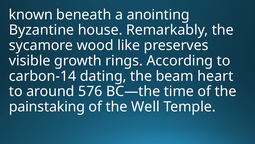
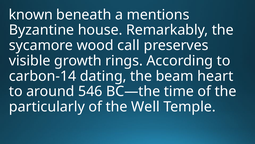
anointing: anointing -> mentions (158, 15)
like: like -> call (129, 45)
576: 576 -> 546 (90, 91)
painstaking: painstaking -> particularly (47, 106)
